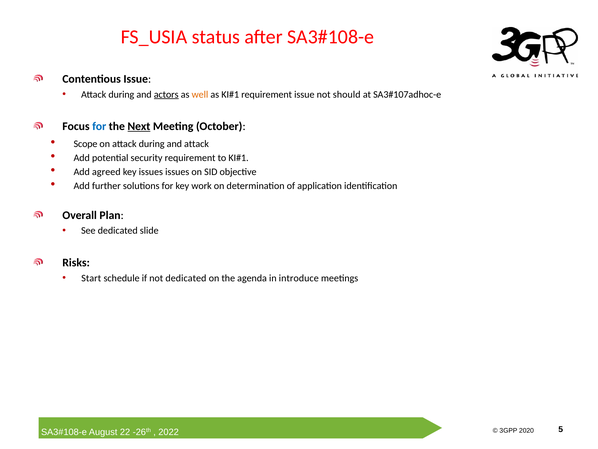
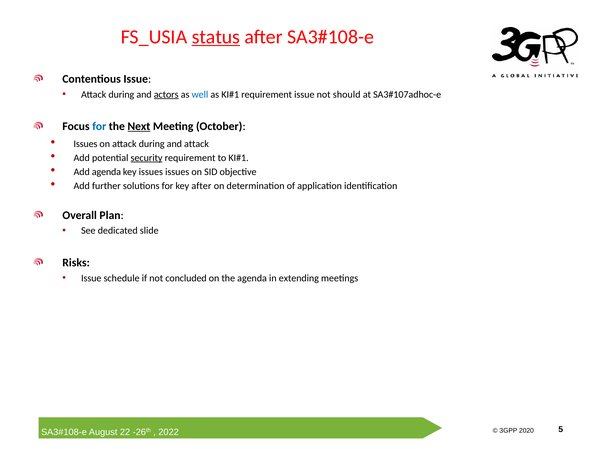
status underline: none -> present (216, 37)
well colour: orange -> blue (200, 94)
Scope: Scope -> Issues (86, 144)
security underline: none -> present (147, 158)
Add agreed: agreed -> agenda (106, 172)
key work: work -> after (201, 186)
Start: Start -> Issue (91, 278)
not dedicated: dedicated -> concluded (186, 278)
introduce: introduce -> extending (299, 278)
